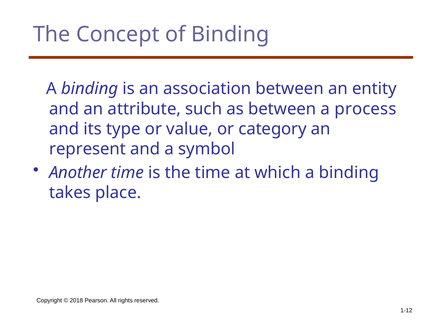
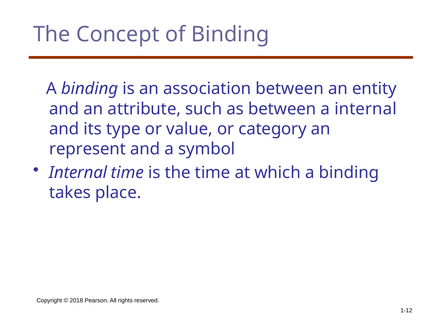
a process: process -> internal (366, 109)
Another: Another -> Internal (78, 173)
